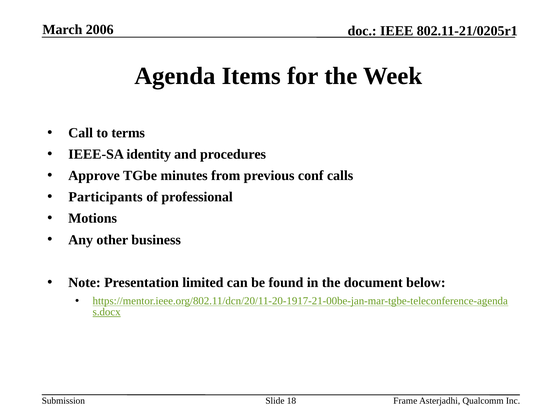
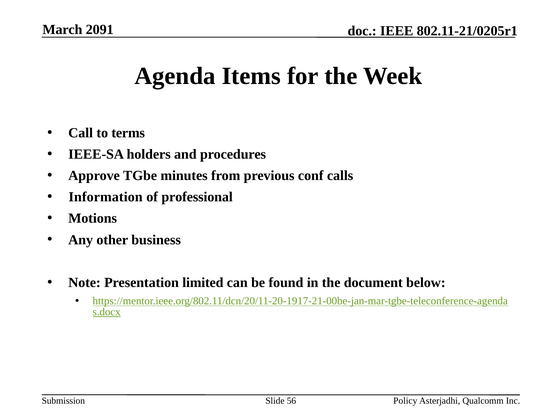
2006: 2006 -> 2091 (100, 30)
identity: identity -> holders (149, 154)
Participants: Participants -> Information (106, 197)
18: 18 -> 56 (291, 401)
Frame: Frame -> Policy (405, 401)
